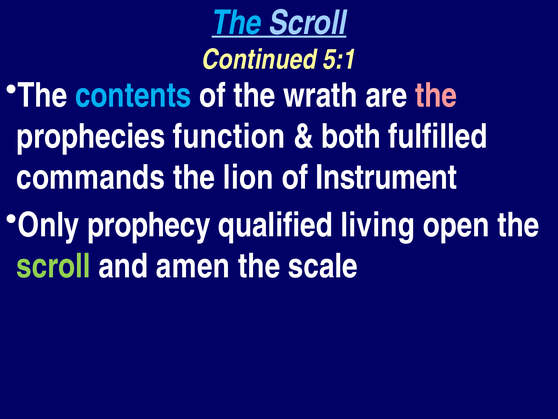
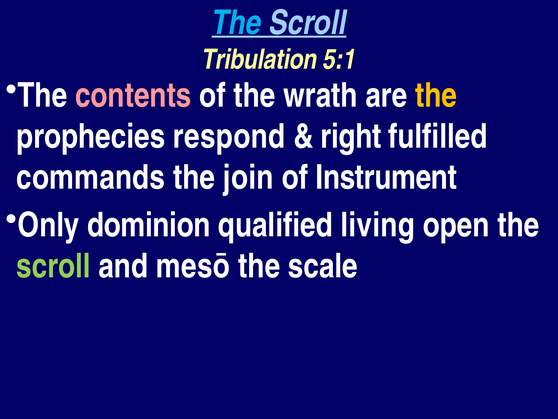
Continued: Continued -> Tribulation (259, 60)
contents colour: light blue -> pink (133, 95)
the colour: pink -> yellow (436, 95)
function: function -> respond (229, 136)
both: both -> right (351, 136)
lion: lion -> join (248, 177)
prophecy: prophecy -> dominion (149, 225)
amen: amen -> mesō (193, 266)
